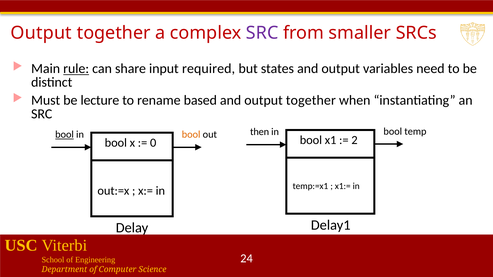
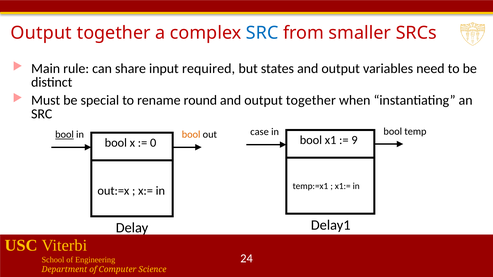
SRC colour: purple -> blue (262, 33)
rule underline: present -> none (76, 69)
lecture: lecture -> special (100, 100)
based: based -> round (200, 100)
then: then -> case (260, 132)
2: 2 -> 9 (354, 140)
